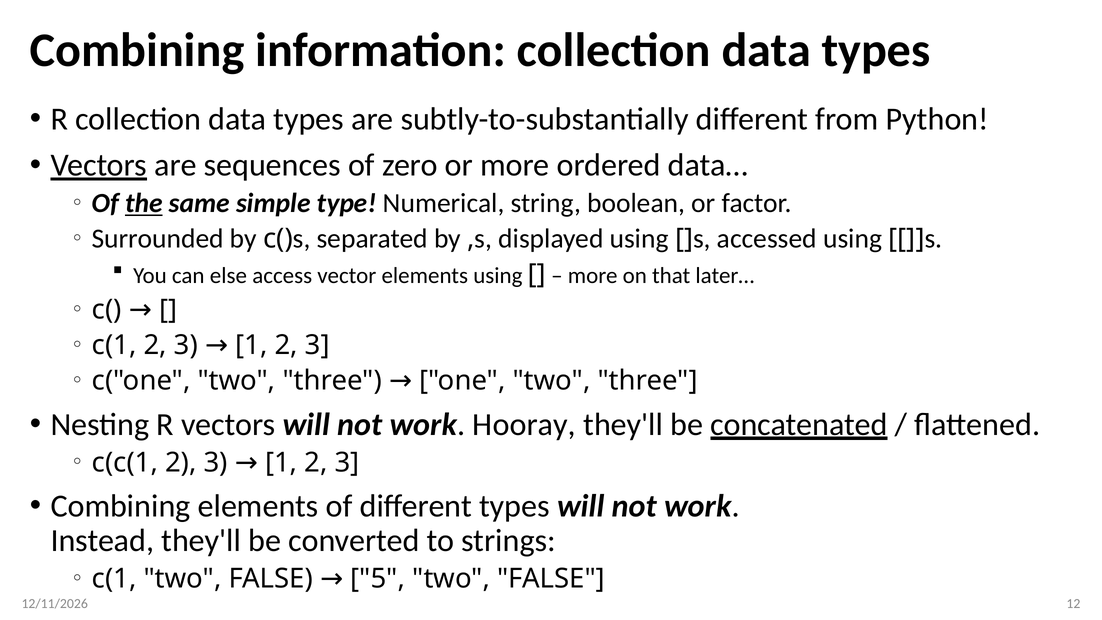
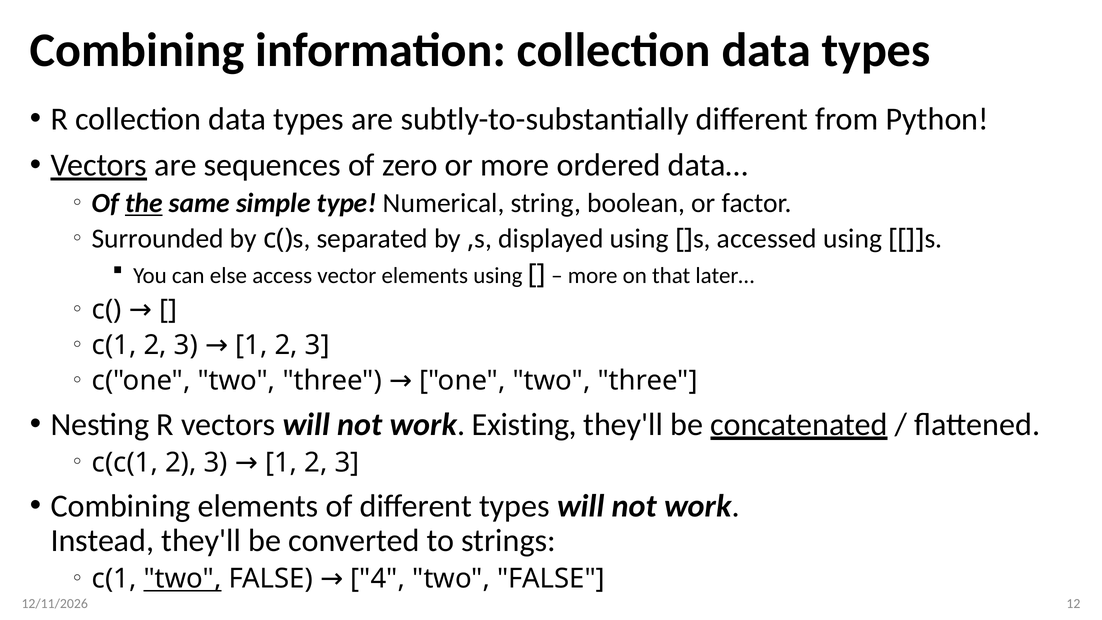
Hooray: Hooray -> Existing (524, 424)
two underline: none -> present (183, 579)
5: 5 -> 4 (378, 579)
